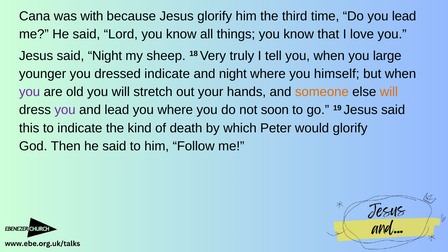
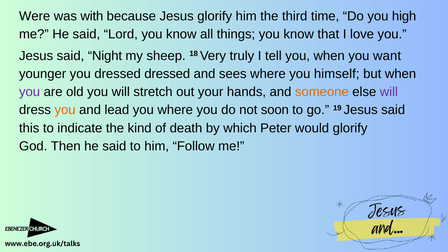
Cana: Cana -> Were (35, 16)
you lead: lead -> high (404, 16)
large: large -> want (387, 56)
dressed indicate: indicate -> dressed (167, 74)
and night: night -> sees (233, 74)
will colour: orange -> purple (389, 92)
you colour: purple -> orange (65, 110)
